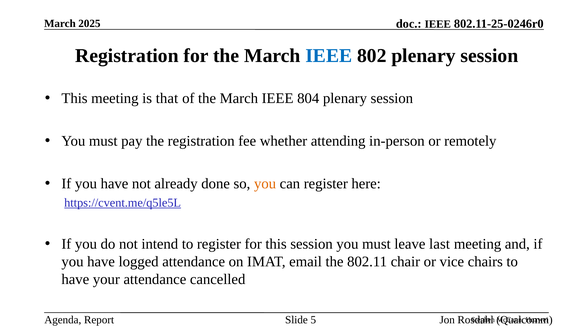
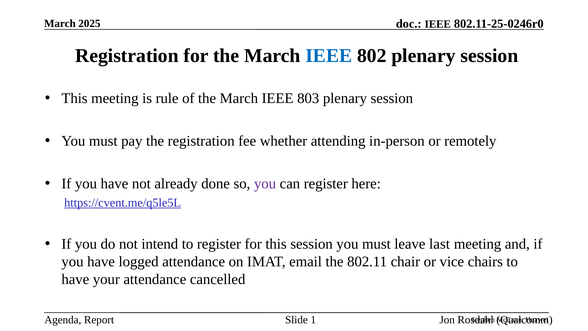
that: that -> rule (167, 98)
804: 804 -> 803 (308, 98)
you colour: orange -> purple (265, 184)
5: 5 -> 1 (313, 320)
